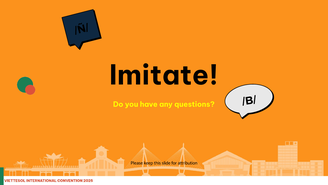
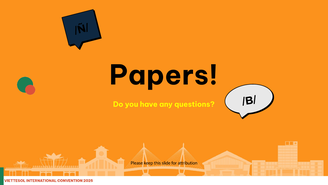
Imitate: Imitate -> Papers (164, 75)
